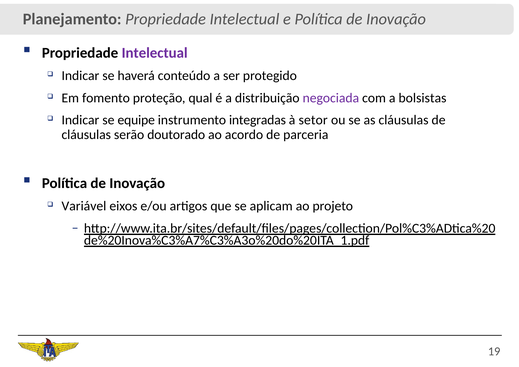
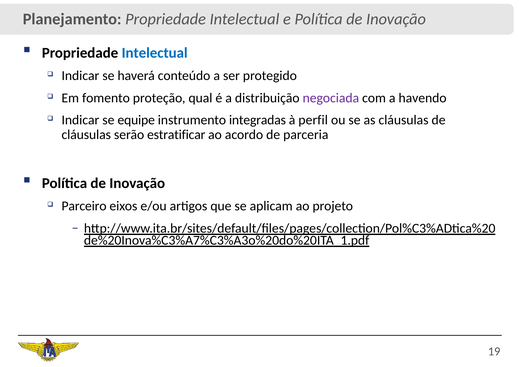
Intelectual colour: purple -> blue (155, 53)
bolsistas: bolsistas -> havendo (423, 98)
setor: setor -> perfil (313, 120)
doutorado: doutorado -> estratificar (176, 135)
Variável: Variável -> Parceiro (84, 206)
